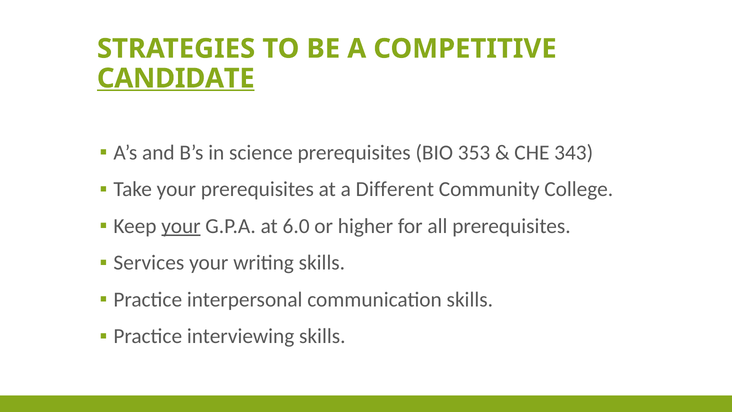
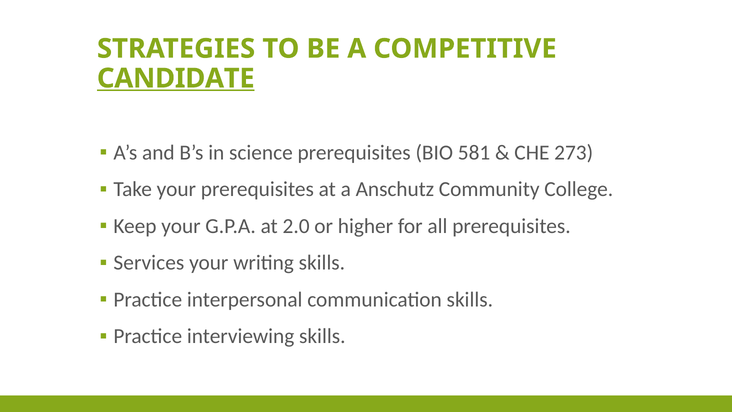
353: 353 -> 581 (474, 152)
343: 343 -> 273 (574, 152)
Different: Different -> Anschutz (395, 189)
your underline: present -> none (181, 226)
6.0: 6.0 -> 2.0 (296, 226)
